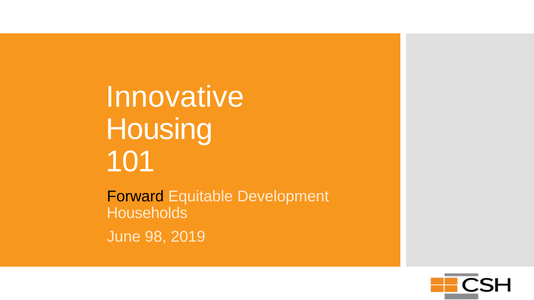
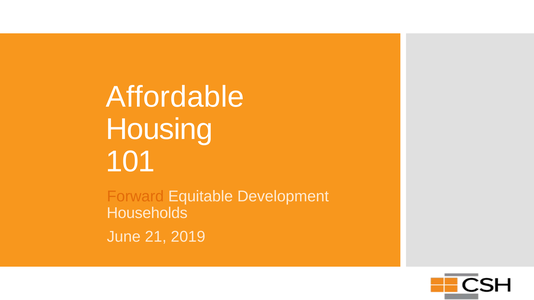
Innovative: Innovative -> Affordable (175, 97)
Forward colour: black -> orange (135, 197)
98: 98 -> 21 (156, 237)
